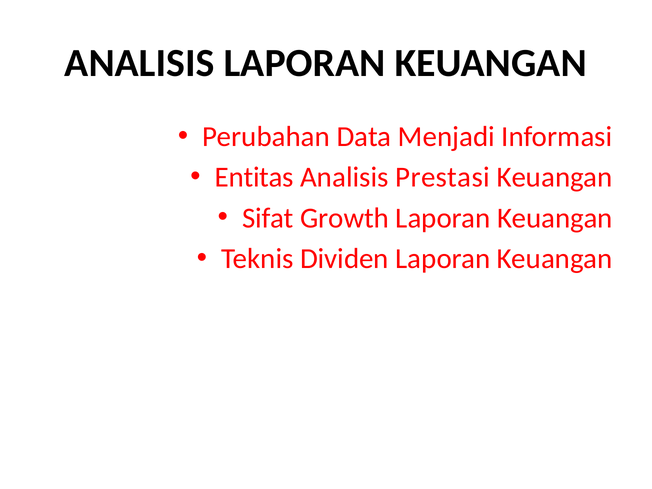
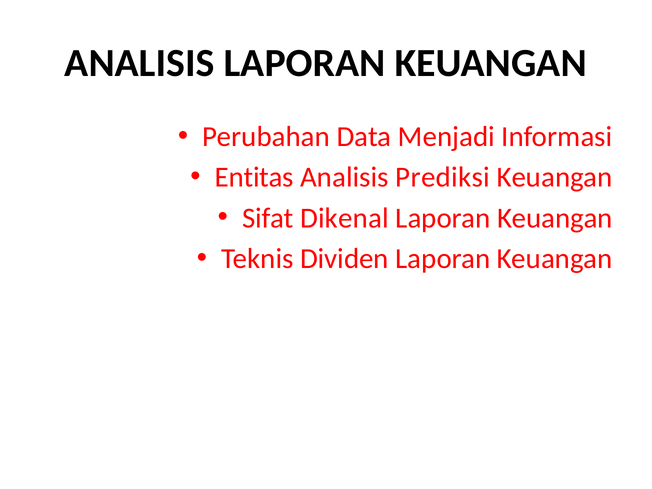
Prestasi: Prestasi -> Prediksi (443, 177)
Growth: Growth -> Dikenal (344, 218)
